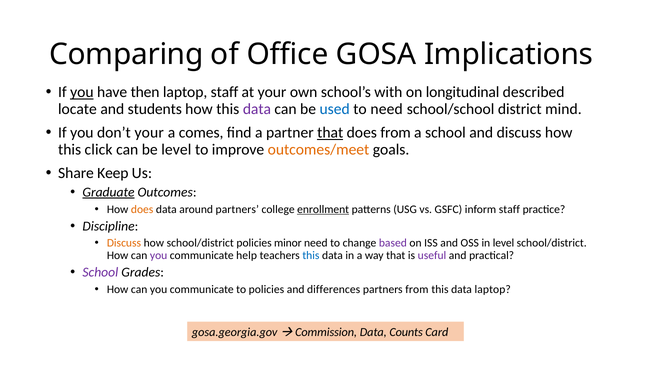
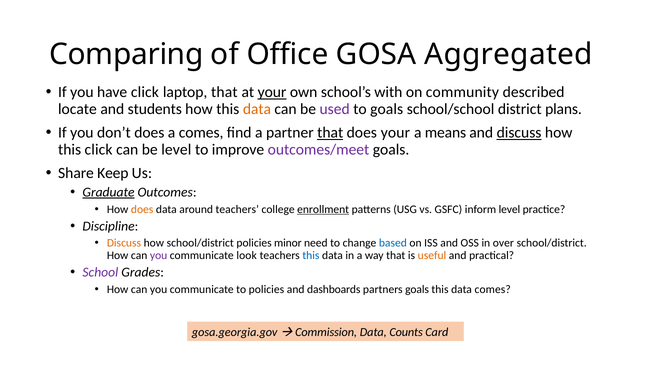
Implications: Implications -> Aggregated (508, 55)
you underline: present -> none (82, 92)
have then: then -> click (145, 92)
laptop staff: staff -> that (224, 92)
your underline: none -> present (272, 92)
longitudinal: longitudinal -> community (462, 92)
data colour: purple -> orange (257, 109)
used colour: blue -> purple (335, 109)
to need: need -> goals (387, 109)
mind: mind -> plans (564, 109)
don’t your: your -> does (149, 133)
does from: from -> your (395, 133)
a school: school -> means (445, 133)
discuss underline: none -> present (519, 133)
outcomes/meet colour: orange -> purple (318, 150)
around partners: partners -> teachers (237, 209)
inform staff: staff -> level (509, 209)
based colour: purple -> blue (393, 243)
in level: level -> over (503, 243)
help: help -> look (247, 256)
useful colour: purple -> orange (432, 256)
differences: differences -> dashboards (334, 290)
partners from: from -> goals (417, 290)
data laptop: laptop -> comes (493, 290)
